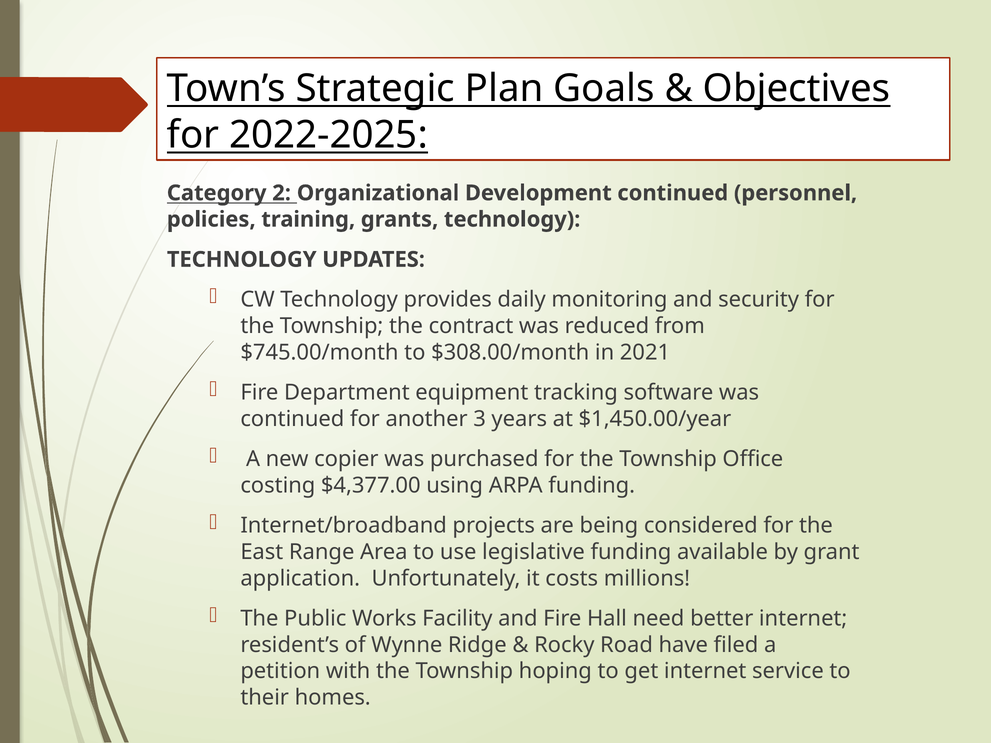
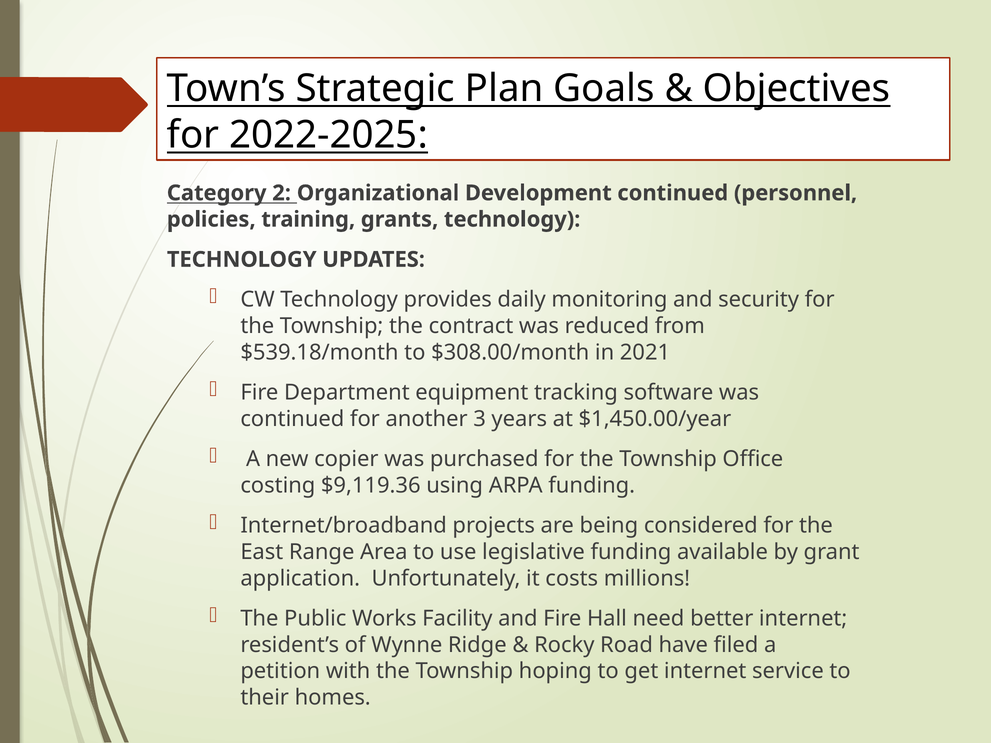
$745.00/month: $745.00/month -> $539.18/month (319, 353)
$4,377.00: $4,377.00 -> $9,119.36 (371, 486)
